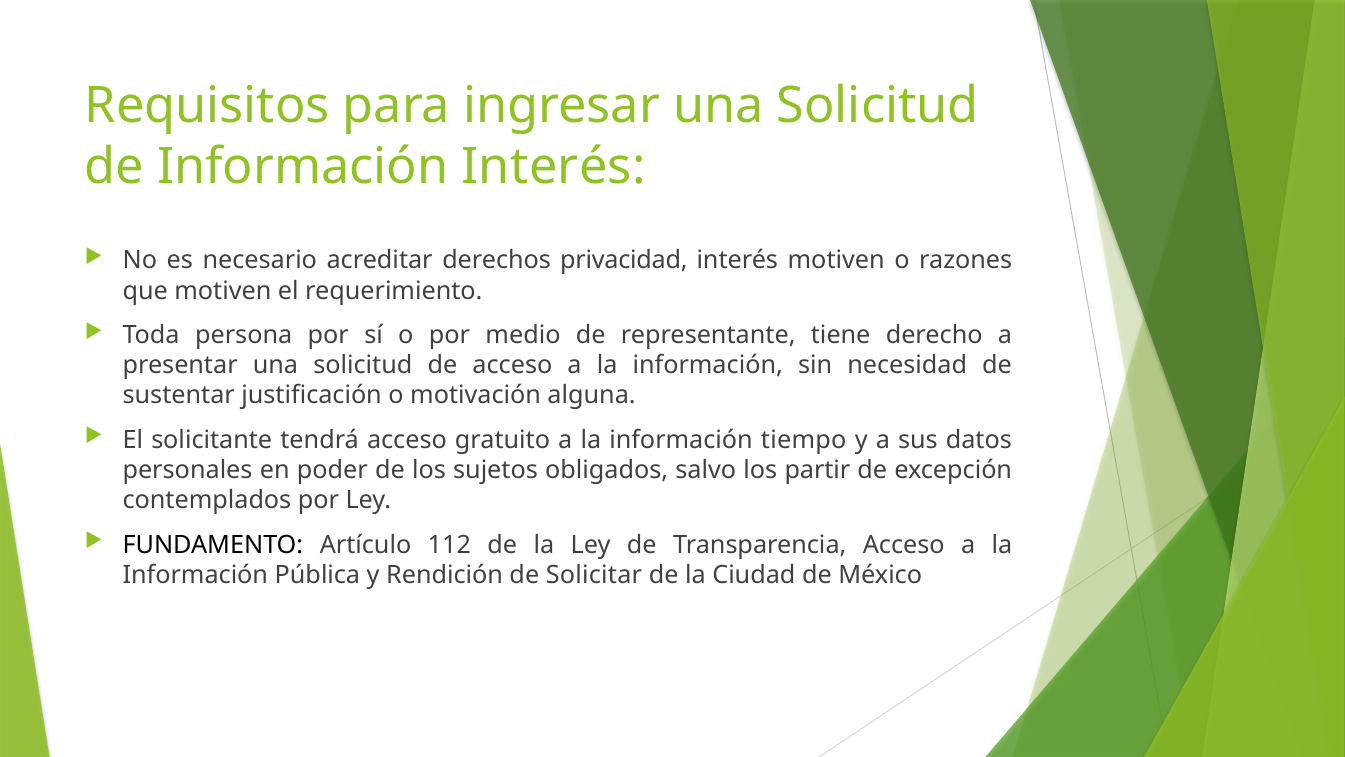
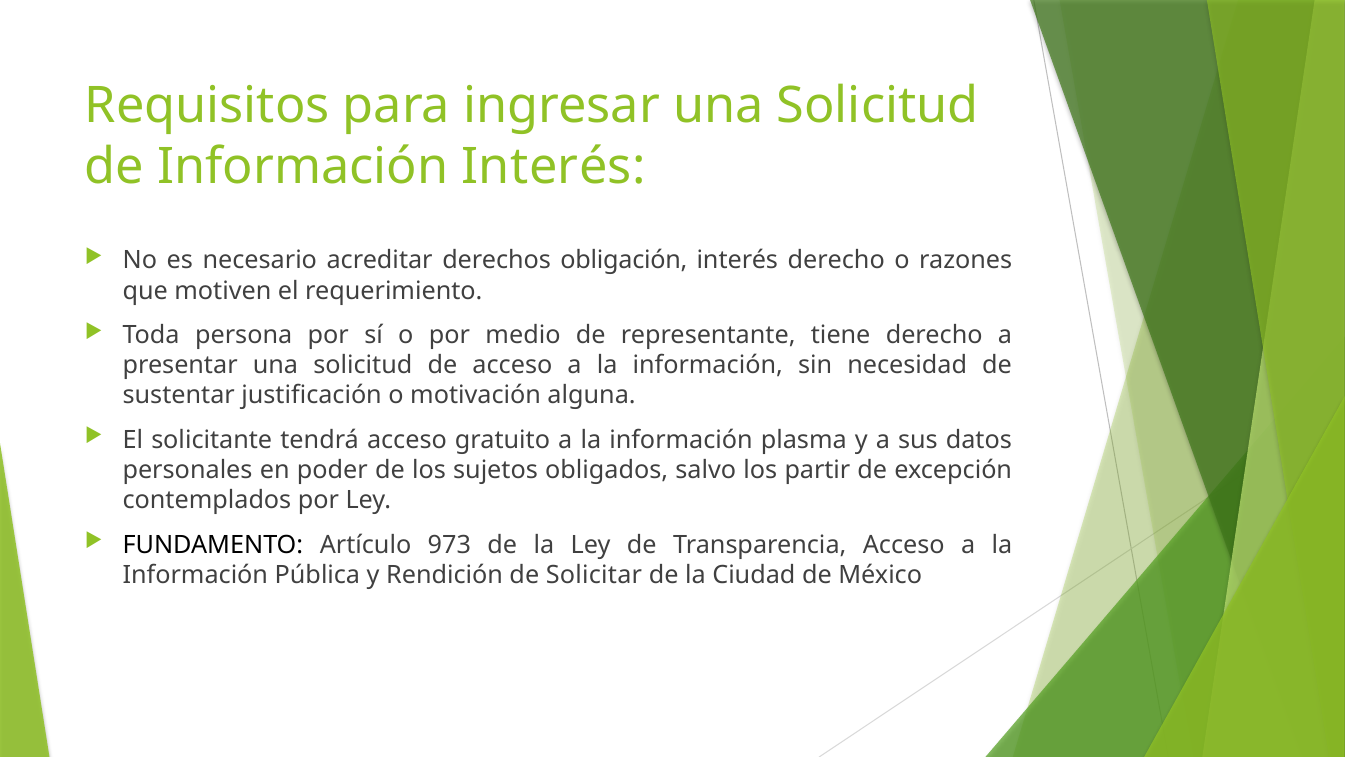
privacidad: privacidad -> obligación (624, 260)
interés motiven: motiven -> derecho (836, 260)
tiempo: tiempo -> plasma (804, 440)
112: 112 -> 973 (449, 544)
